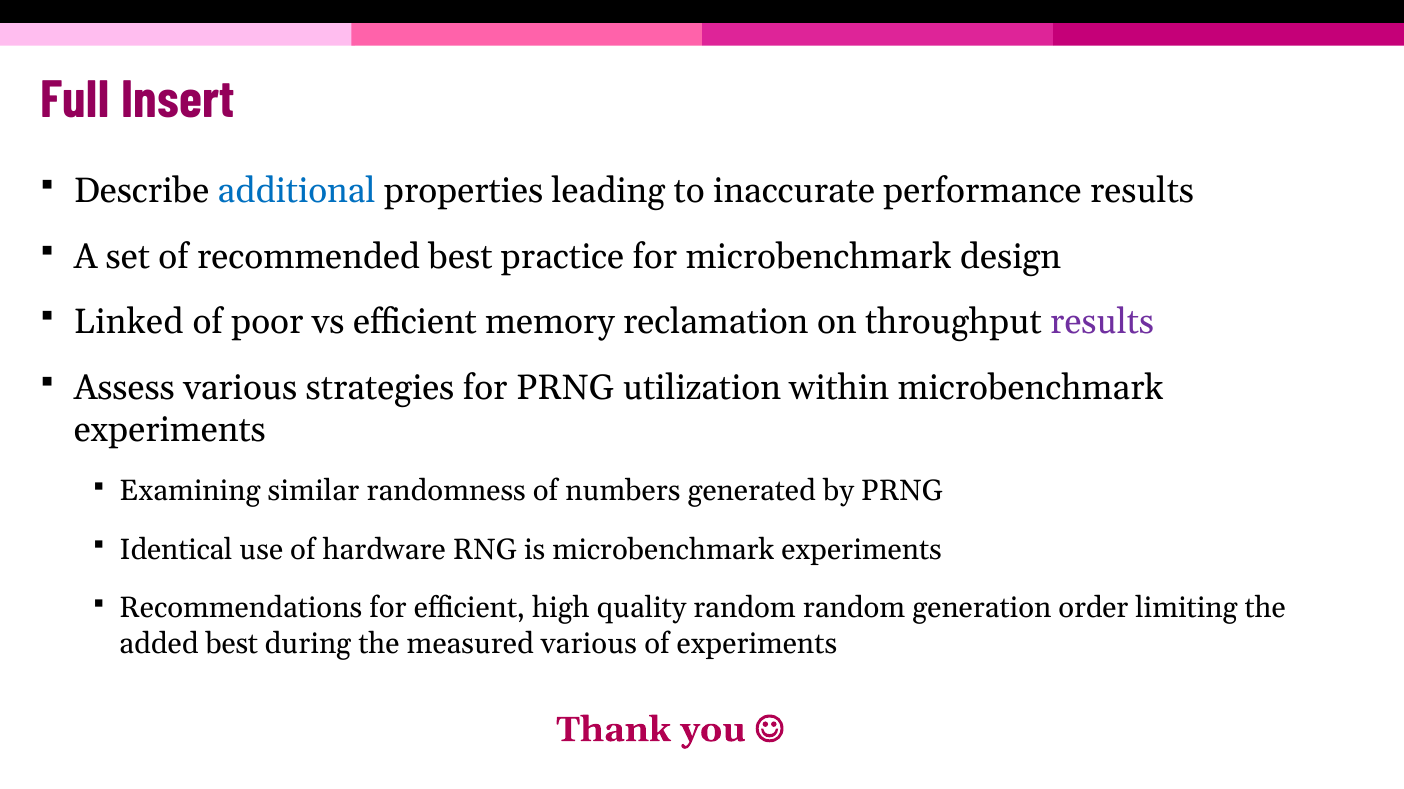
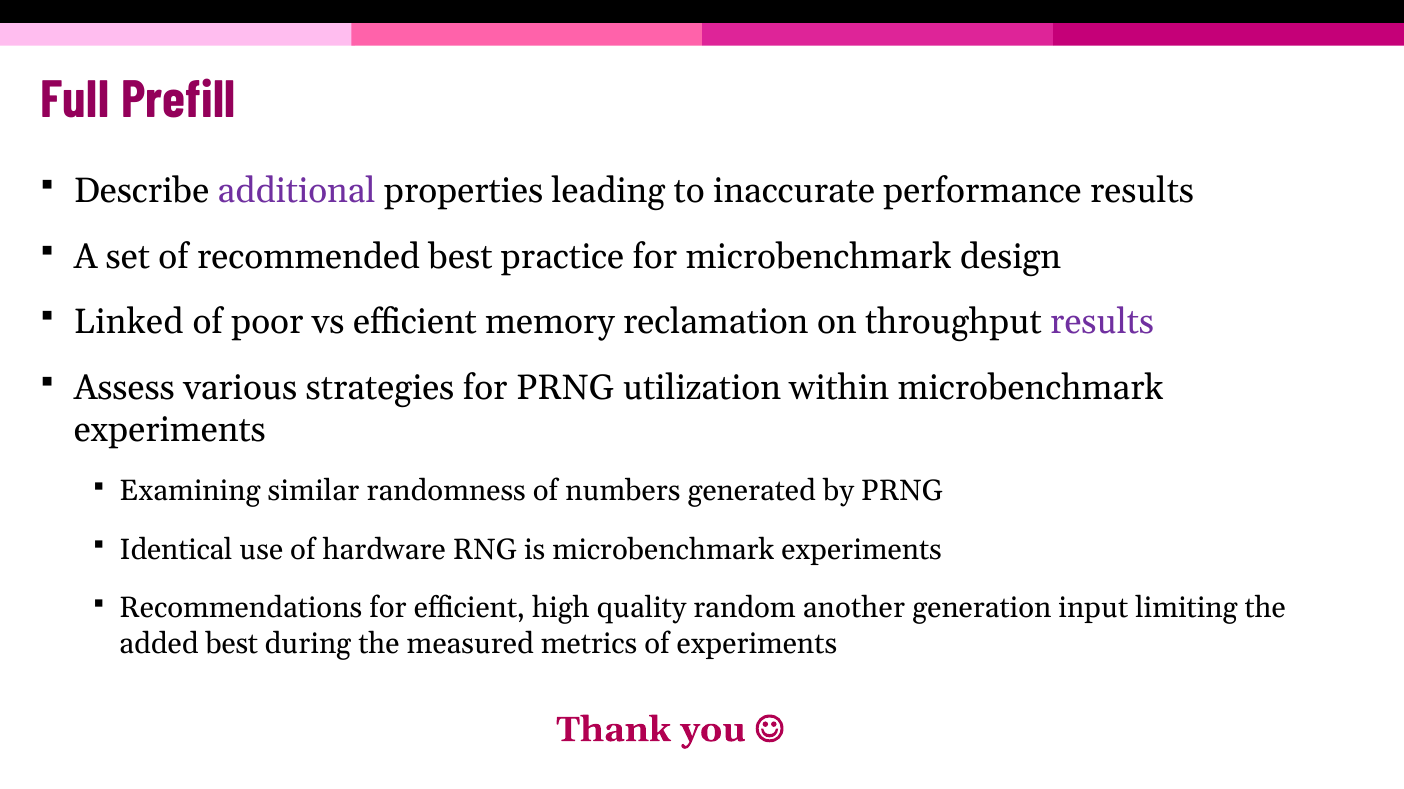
Insert: Insert -> Prefill (178, 100)
additional colour: blue -> purple (297, 192)
random random: random -> another (854, 609)
order: order -> input (1093, 609)
measured various: various -> metrics (589, 644)
